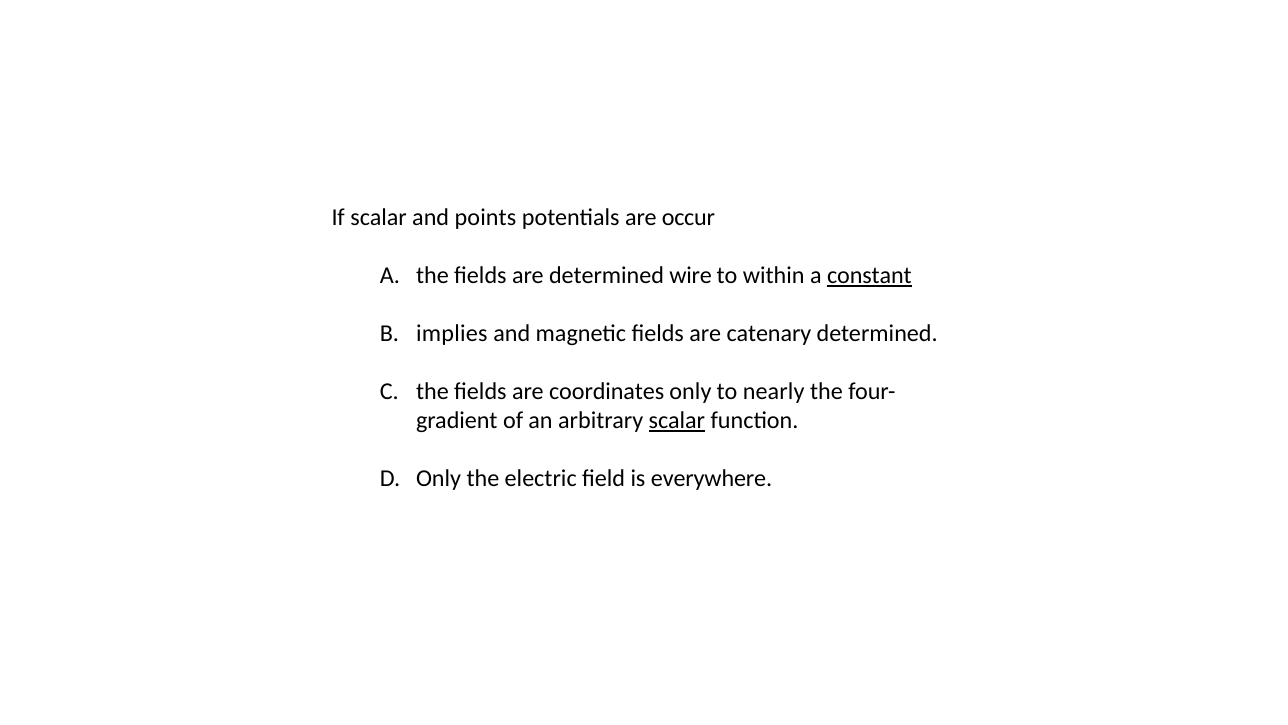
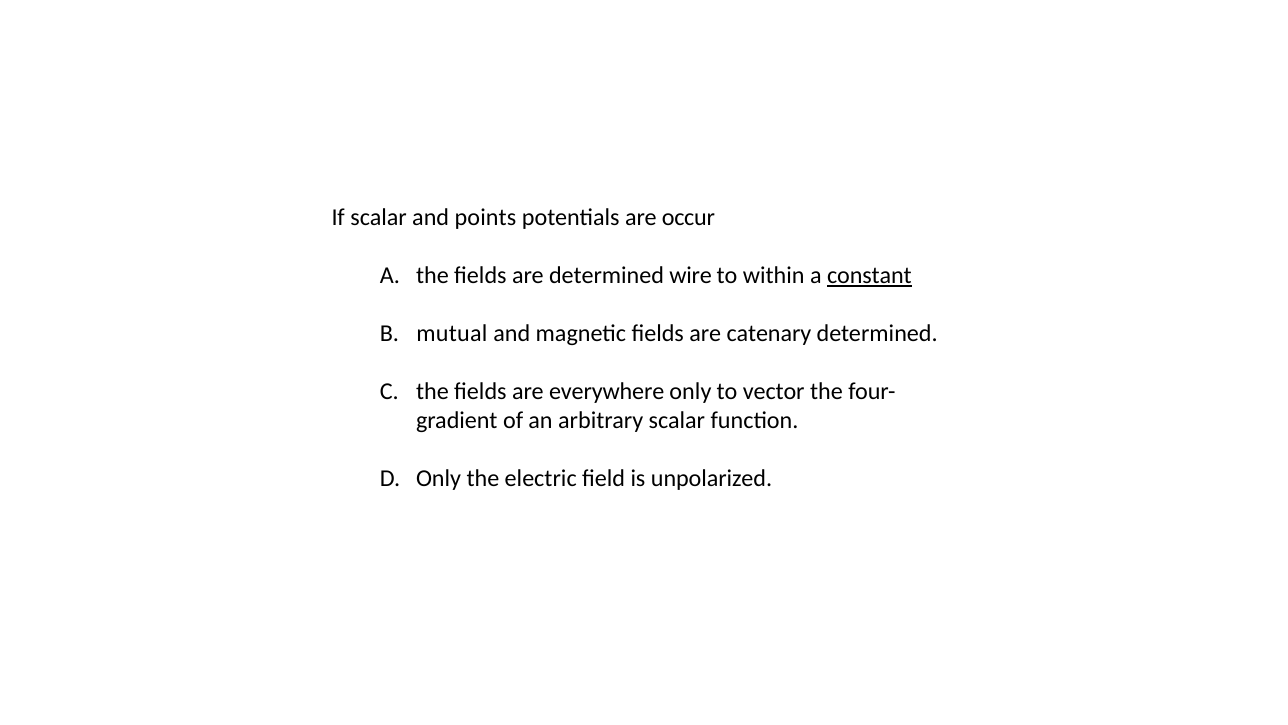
implies: implies -> mutual (452, 333)
coordinates: coordinates -> everywhere (607, 391)
nearly: nearly -> vector (774, 391)
scalar underline: present -> none (677, 420)
everywhere: everywhere -> unpolarized (712, 478)
